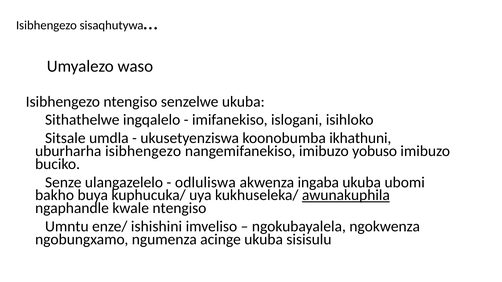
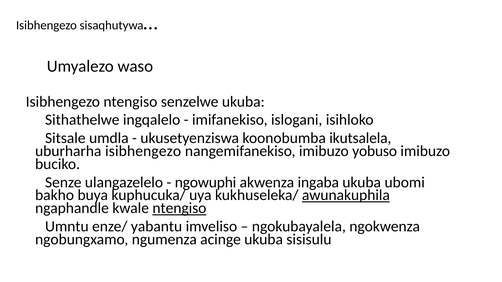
ikhathuni: ikhathuni -> ikutsalela (360, 138)
odluliswa: odluliswa -> ngowuphi (206, 182)
ntengiso underline: none -> present (179, 208)
ishishini: ishishini -> yabantu (157, 227)
